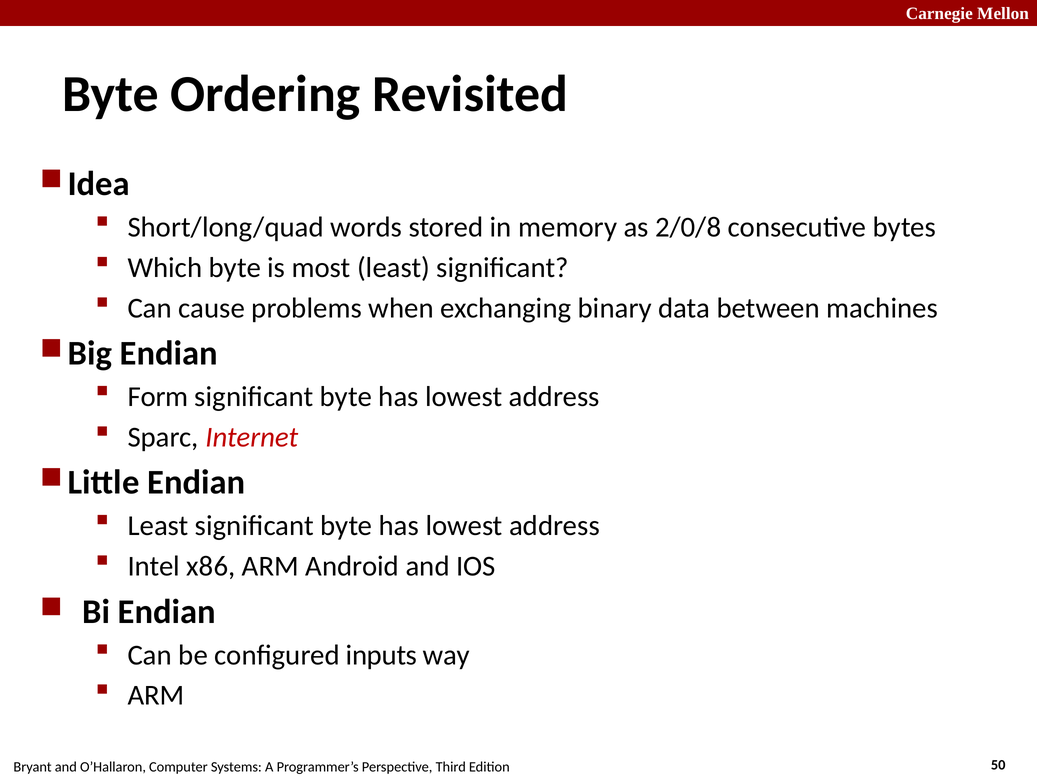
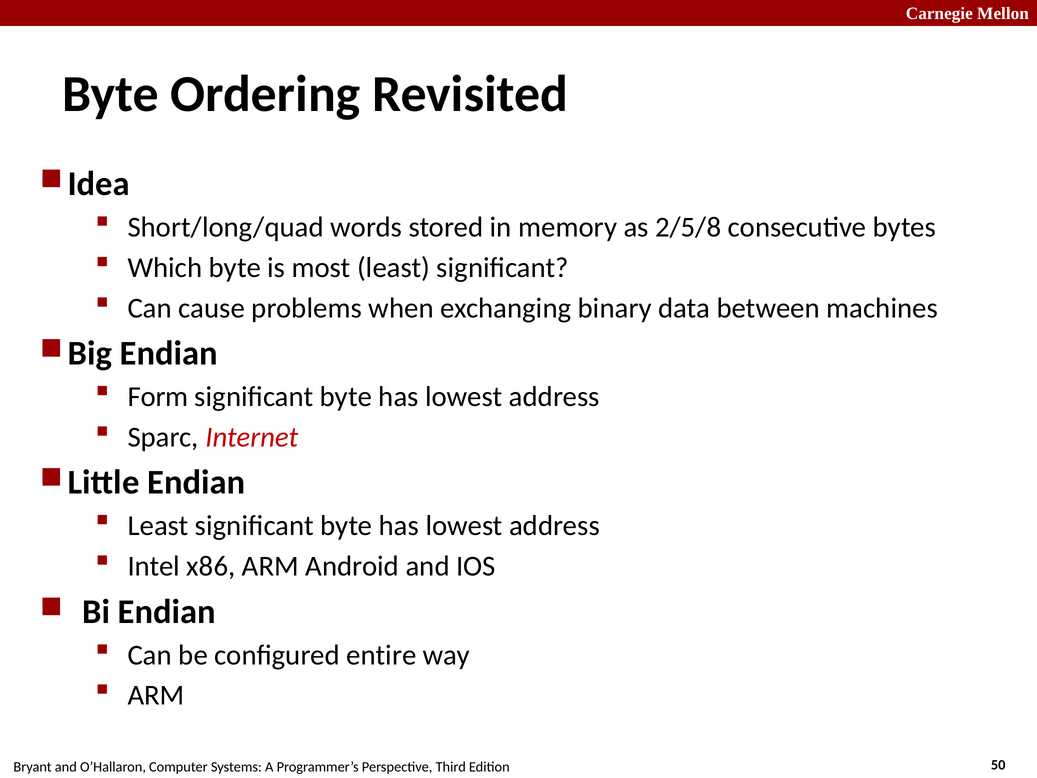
2/0/8: 2/0/8 -> 2/5/8 (688, 227)
inputs: inputs -> entire (381, 655)
